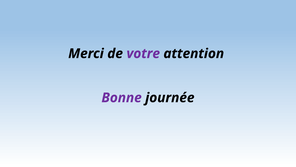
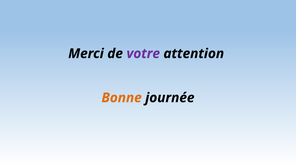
Bonne colour: purple -> orange (122, 97)
